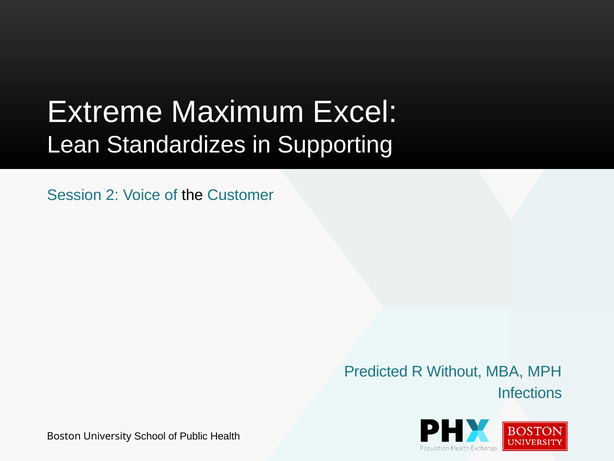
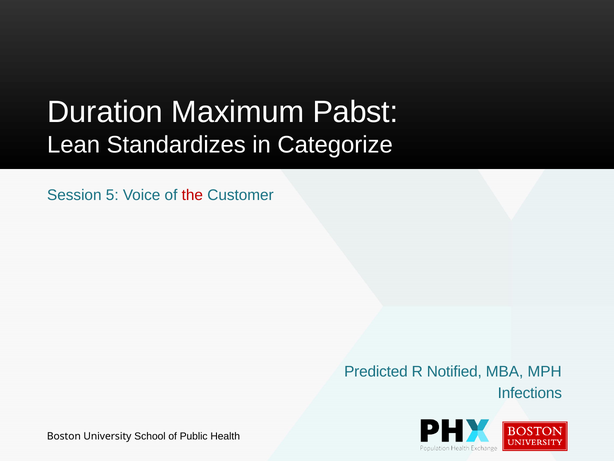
Extreme: Extreme -> Duration (105, 112)
Excel: Excel -> Pabst (355, 112)
Supporting: Supporting -> Categorize (335, 144)
2: 2 -> 5 (112, 195)
the colour: black -> red (192, 195)
Without: Without -> Notified (454, 372)
